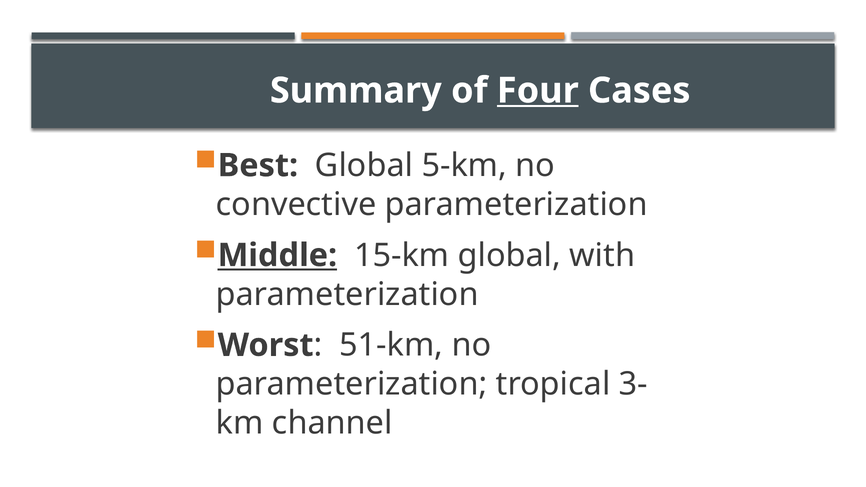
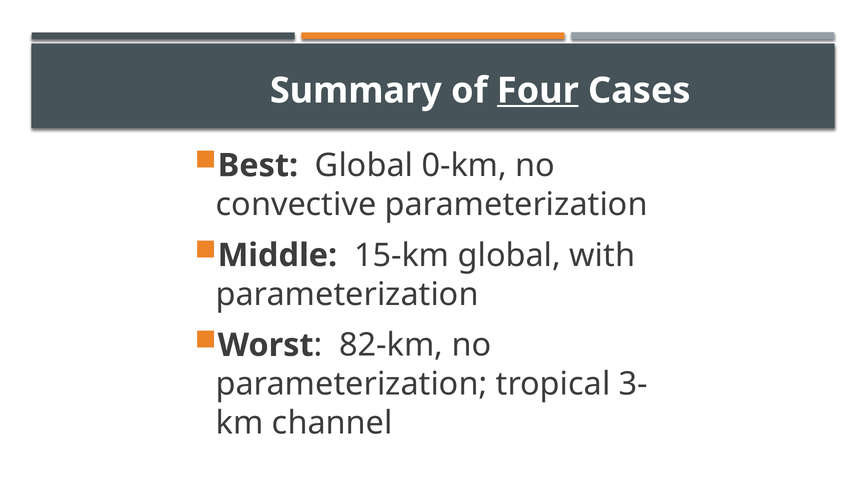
5-km: 5-km -> 0-km (464, 166)
Middle underline: present -> none (277, 255)
51-km: 51-km -> 82-km (391, 345)
